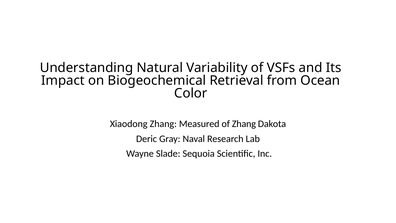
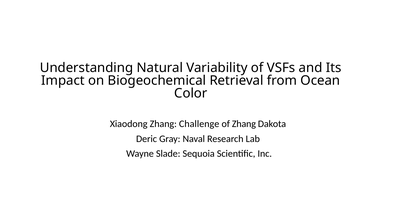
Measured: Measured -> Challenge (199, 124)
